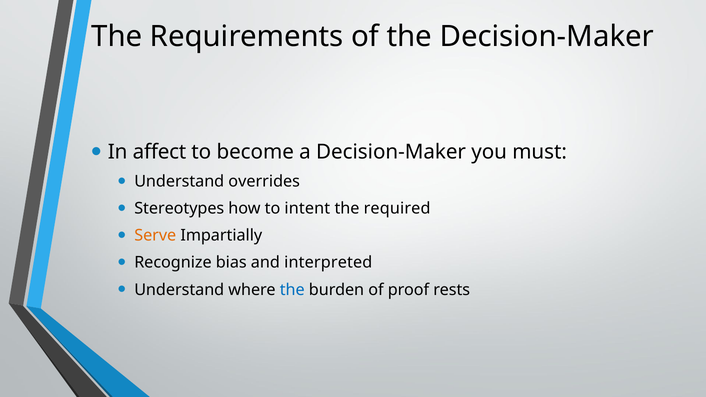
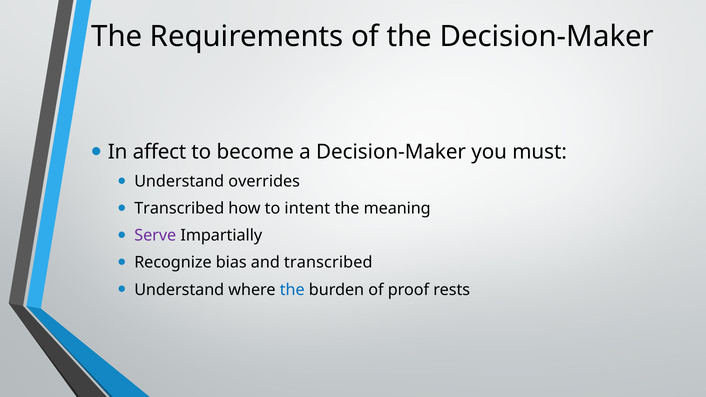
Stereotypes: Stereotypes -> Transcribed (179, 209)
required: required -> meaning (397, 209)
Serve colour: orange -> purple (155, 236)
and interpreted: interpreted -> transcribed (328, 263)
